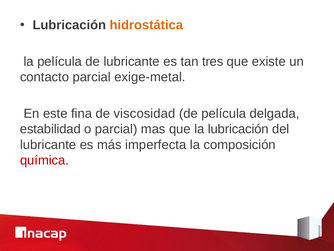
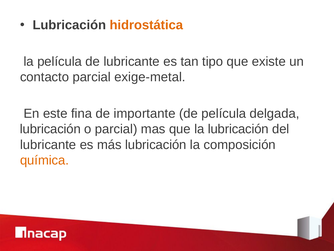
tres: tres -> tipo (213, 61)
viscosidad: viscosidad -> importante (145, 113)
estabilidad: estabilidad -> lubricación (50, 129)
más imperfecta: imperfecta -> lubricación (156, 144)
química colour: red -> orange (45, 160)
